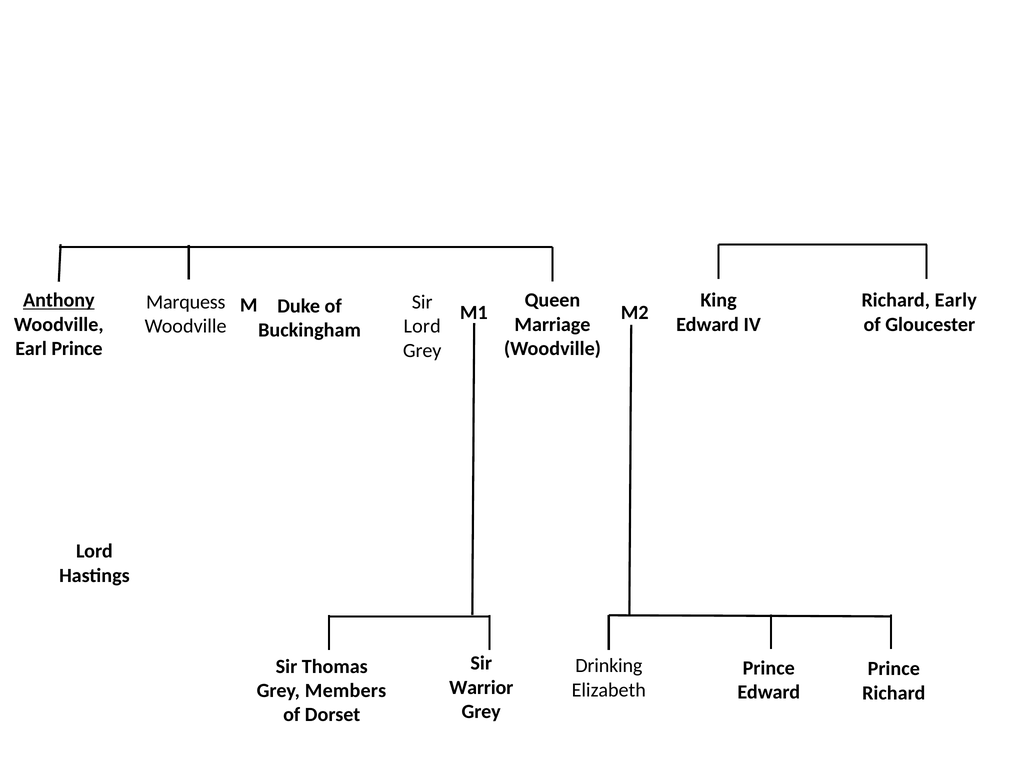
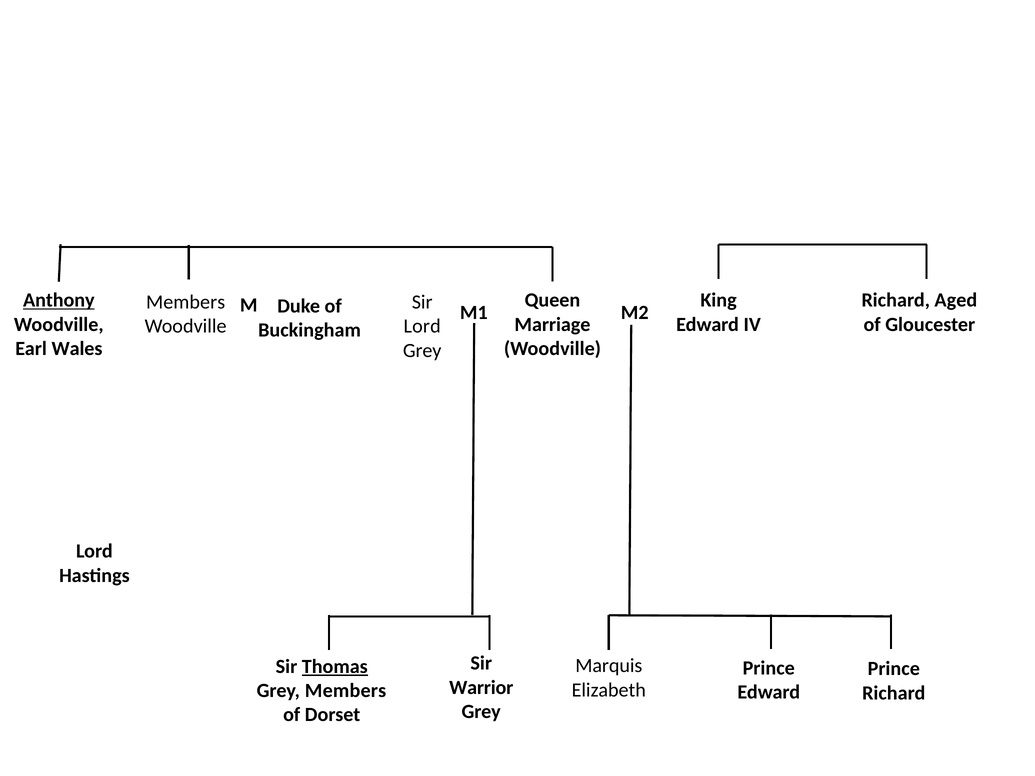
Early: Early -> Aged (956, 300)
Marquess: Marquess -> Members (186, 302)
Earl Prince: Prince -> Wales (77, 349)
Drinking: Drinking -> Marquis (609, 666)
Thomas underline: none -> present (335, 667)
